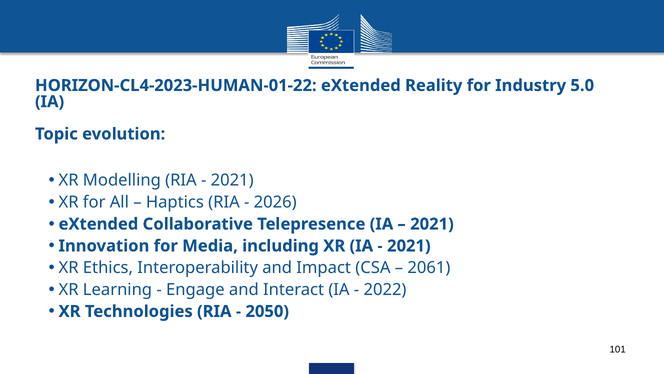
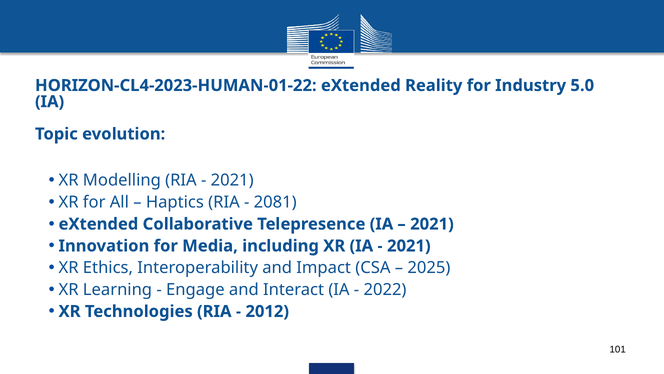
2026: 2026 -> 2081 (275, 202)
2061: 2061 -> 2025 (429, 267)
2050: 2050 -> 2012 (267, 311)
